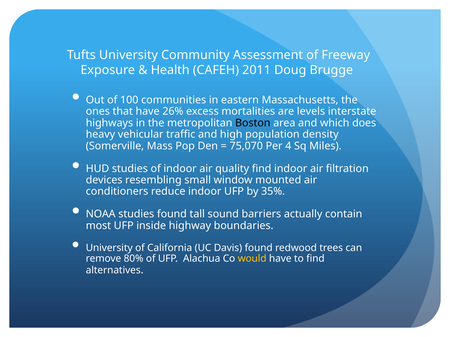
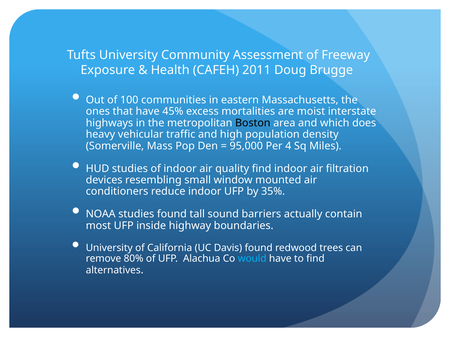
26%: 26% -> 45% (173, 112)
levels: levels -> moist (311, 112)
75,070: 75,070 -> 95,000 (246, 146)
would colour: yellow -> light blue (252, 259)
